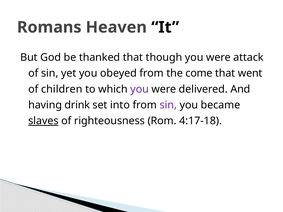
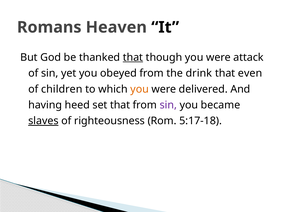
that underline: none -> present (133, 57)
come: come -> drink (199, 73)
went: went -> even (250, 73)
you colour: purple -> orange (140, 89)
drink: drink -> heed (77, 105)
set into: into -> that (120, 105)
4:17-18: 4:17-18 -> 5:17-18 (201, 121)
